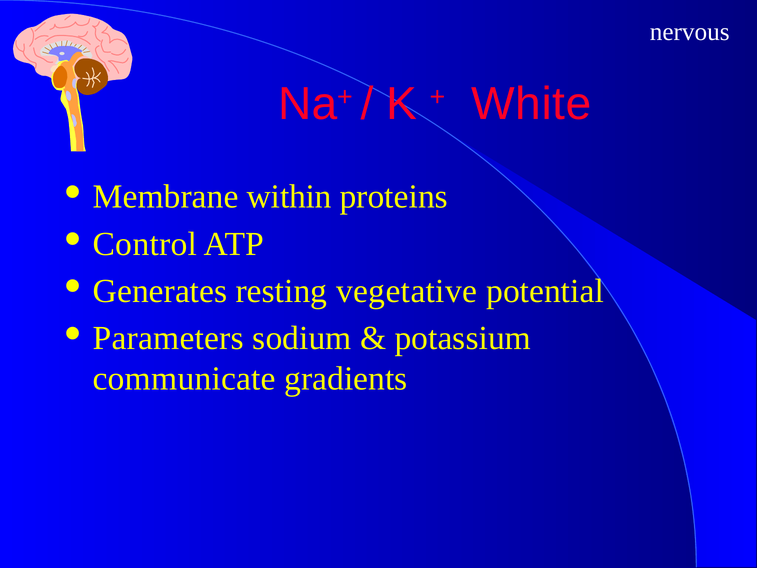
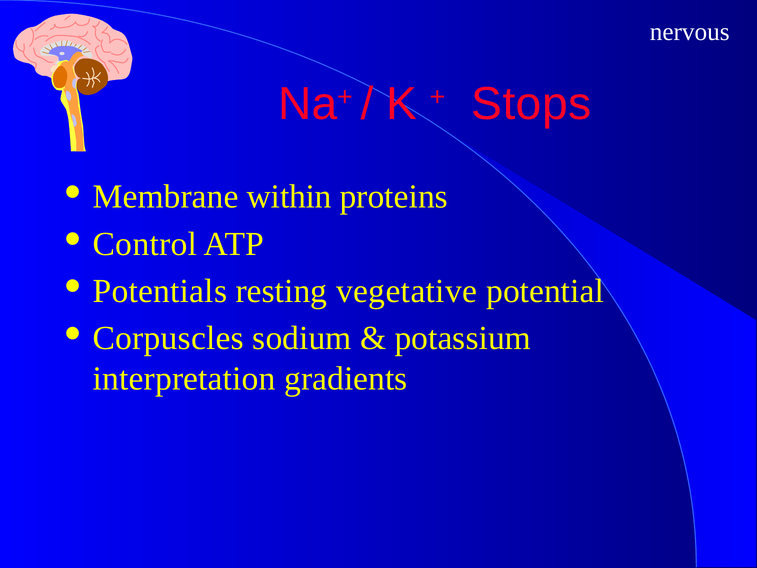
White: White -> Stops (531, 104)
Generates: Generates -> Potentials (160, 291)
Parameters: Parameters -> Corpuscles (168, 338)
communicate: communicate -> interpretation (184, 378)
